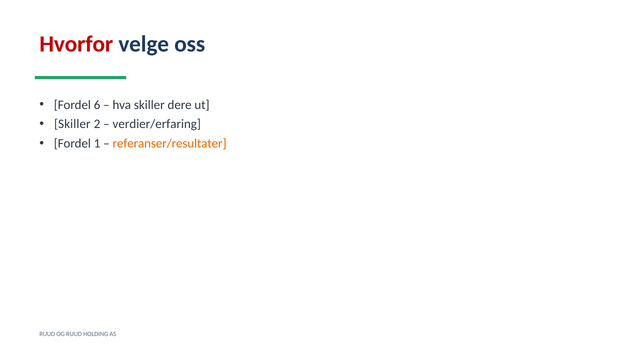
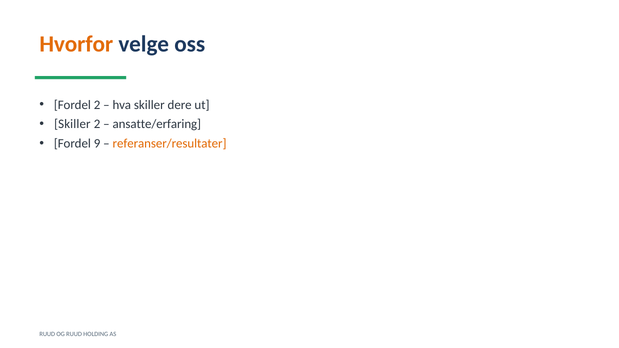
Hvorfor colour: red -> orange (76, 44)
Fordel 6: 6 -> 2 (97, 105)
verdier/erfaring: verdier/erfaring -> ansatte/erfaring (157, 124)
1: 1 -> 9 (97, 144)
